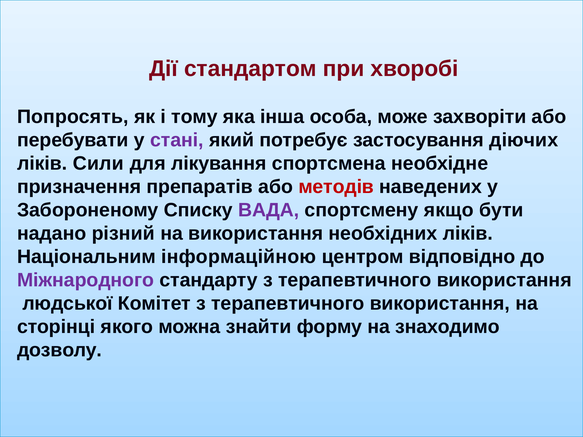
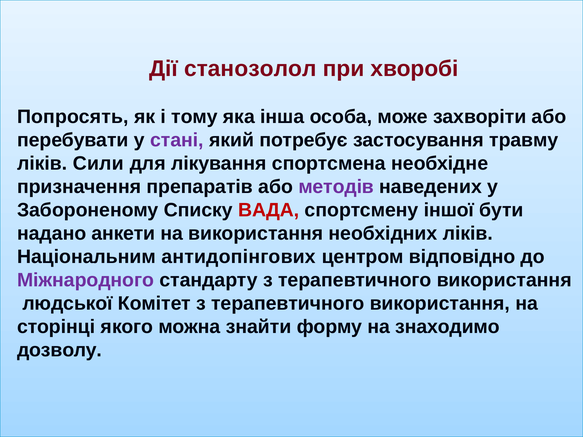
стандартом: стандартом -> станозолол (250, 69)
діючих: діючих -> травму (524, 140)
методів colour: red -> purple (336, 187)
ВАДА colour: purple -> red (269, 210)
якщо: якщо -> іншої (449, 210)
різний: різний -> анкети (123, 234)
інформаційною: інформаційною -> антидопінгових (239, 257)
